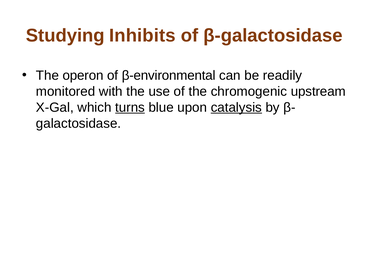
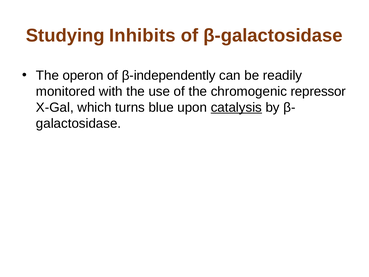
β-environmental: β-environmental -> β-independently (169, 75)
upstream: upstream -> repressor (318, 91)
turns underline: present -> none (130, 107)
